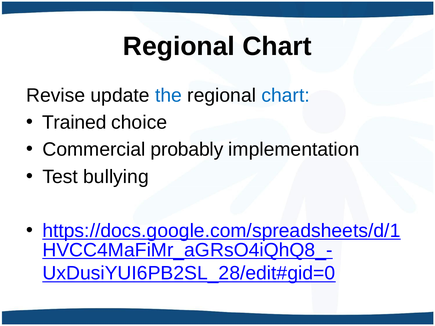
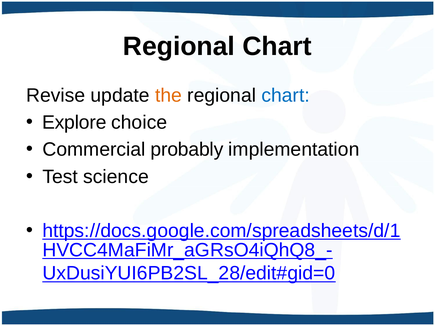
the colour: blue -> orange (169, 96)
Trained: Trained -> Explore (74, 123)
bullying: bullying -> science (116, 177)
